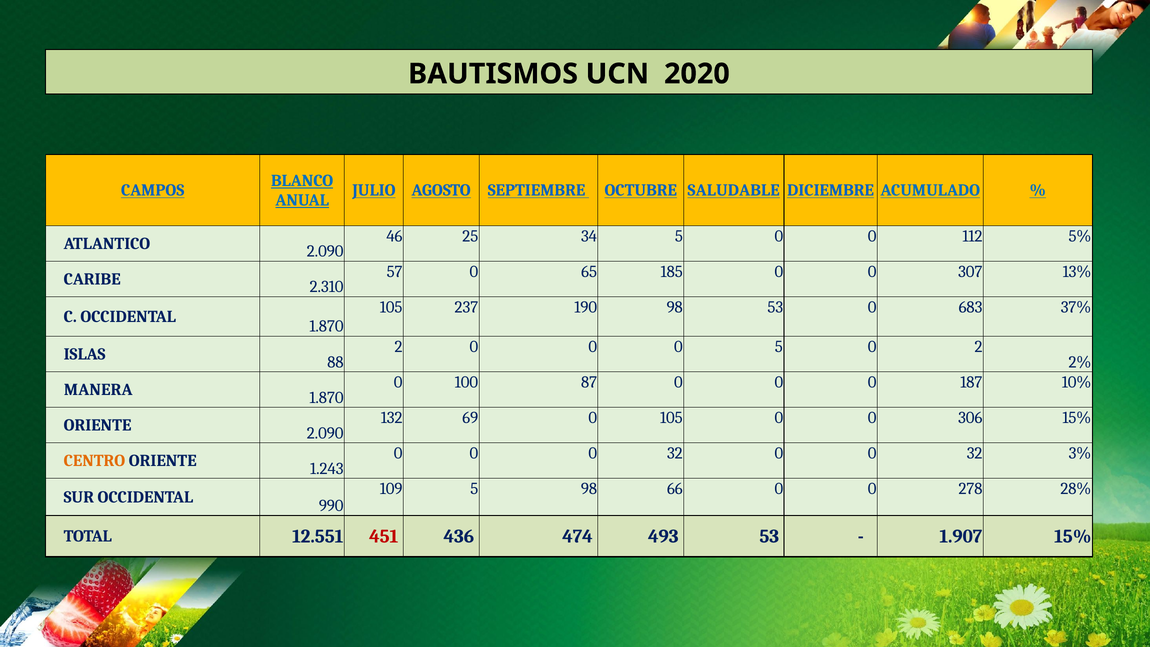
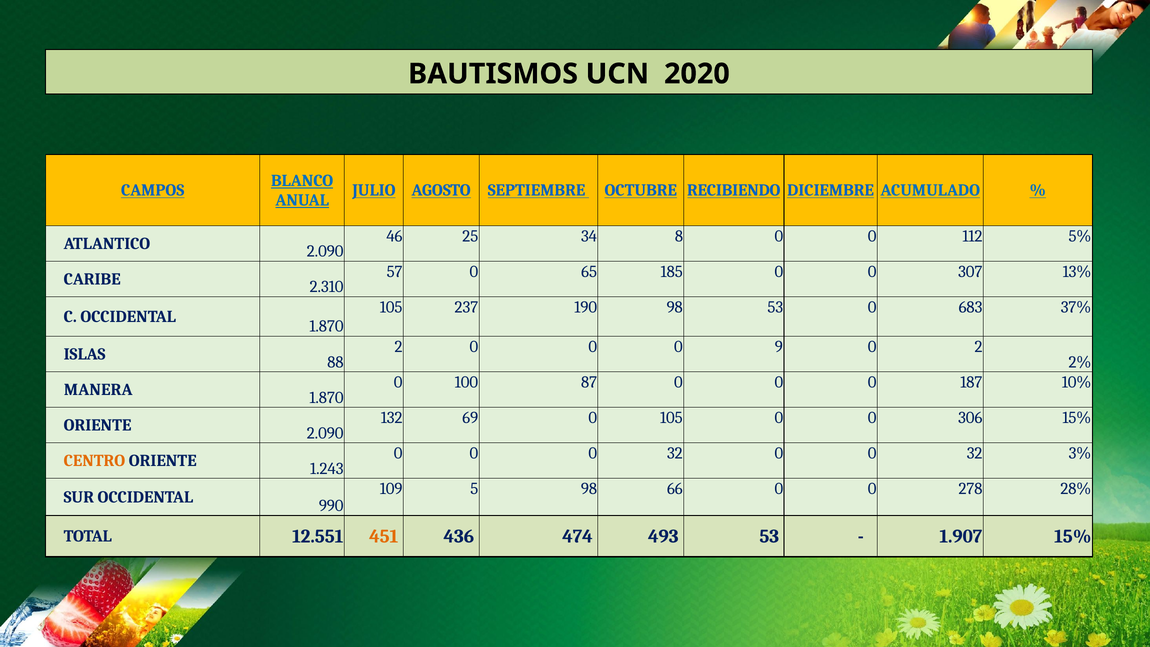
SALUDABLE: SALUDABLE -> RECIBIENDO (734, 190)
34 5: 5 -> 8 (679, 236)
0 5: 5 -> 9 (779, 347)
451 colour: red -> orange (384, 536)
